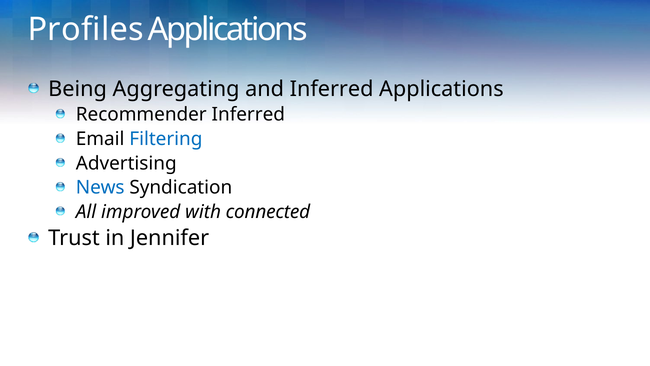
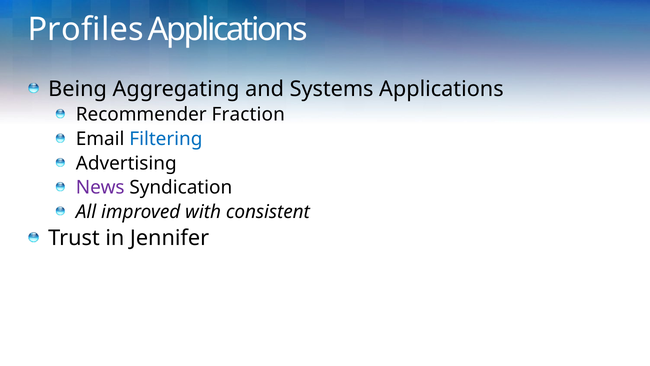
and Inferred: Inferred -> Systems (332, 89)
Recommender Inferred: Inferred -> Fraction (248, 115)
News colour: blue -> purple (100, 187)
connected: connected -> consistent (268, 212)
